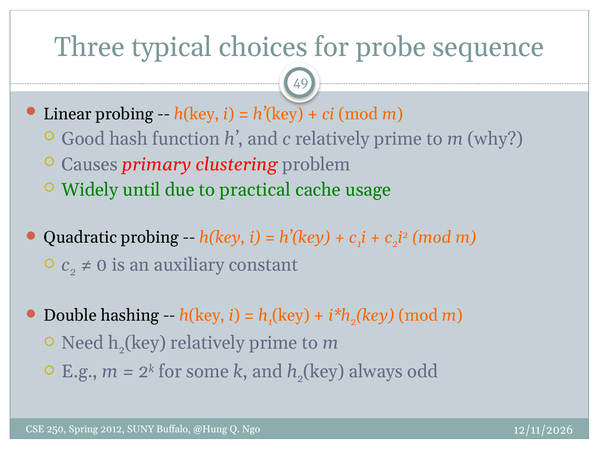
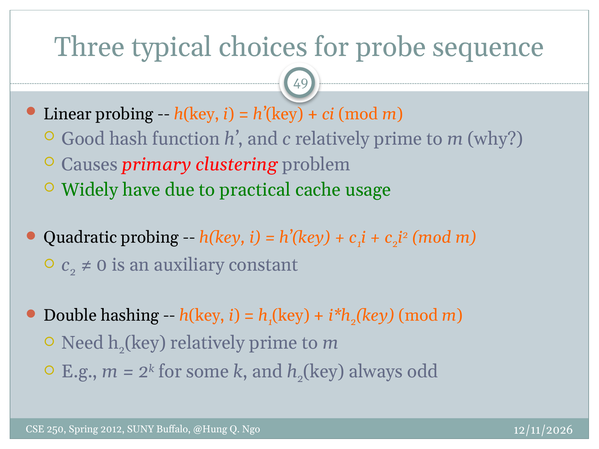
until: until -> have (142, 190)
